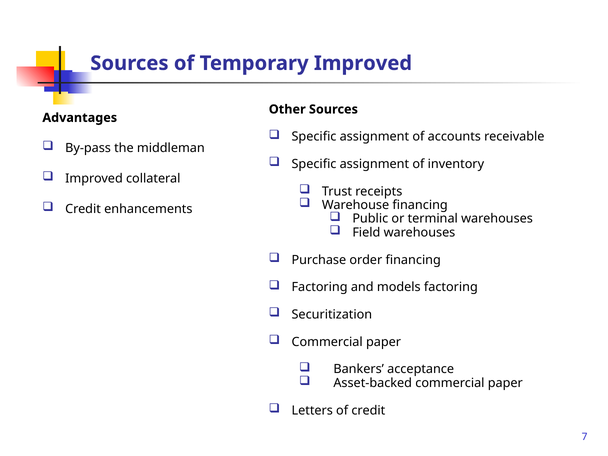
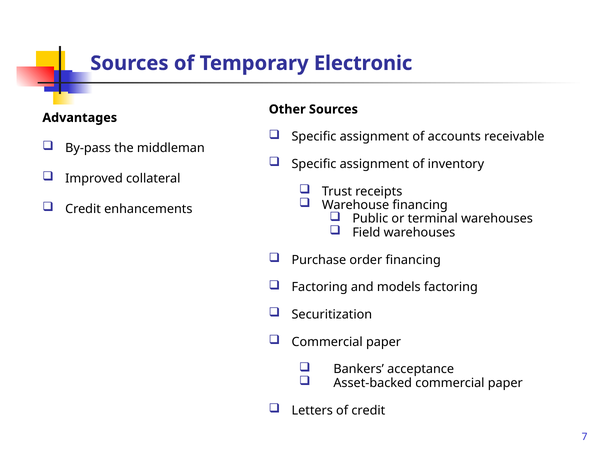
Temporary Improved: Improved -> Electronic (363, 63)
